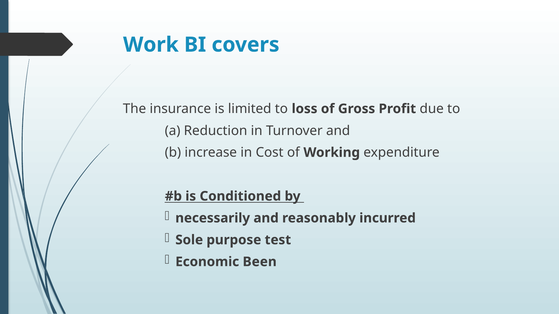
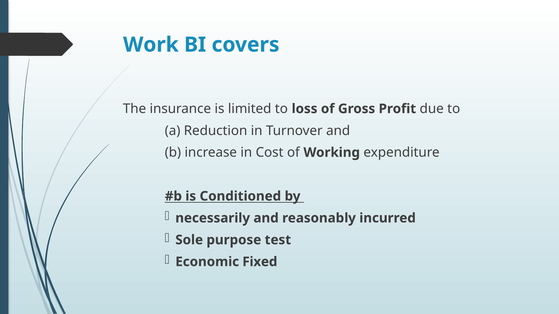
Been: Been -> Fixed (260, 262)
